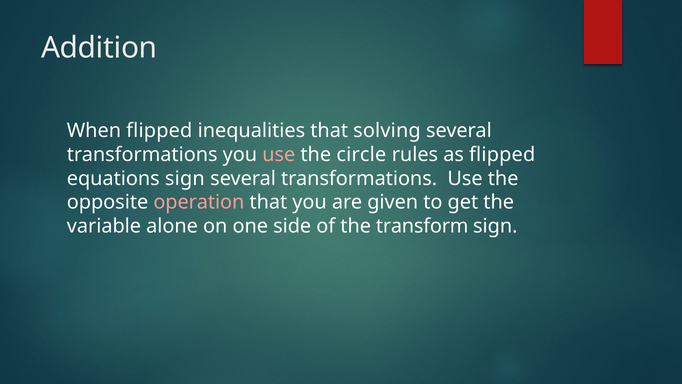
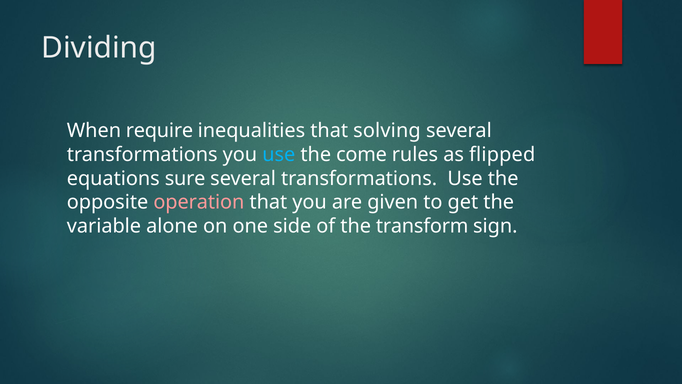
Addition: Addition -> Dividing (99, 48)
When flipped: flipped -> require (159, 131)
use colour: pink -> light blue (279, 155)
circle: circle -> come (362, 155)
equations sign: sign -> sure (185, 178)
